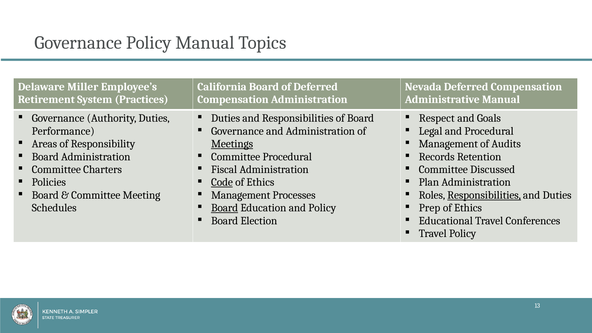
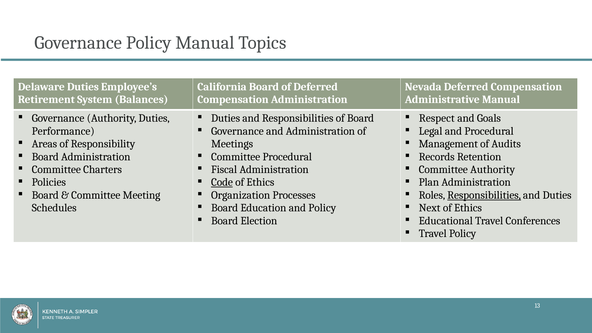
Delaware Miller: Miller -> Duties (83, 87)
Practices: Practices -> Balances (141, 100)
Meetings underline: present -> none (232, 144)
Committee Discussed: Discussed -> Authority (493, 170)
Management: Management -> Organization (241, 195)
Board underline: present -> none (225, 208)
Prep: Prep -> Next (430, 208)
